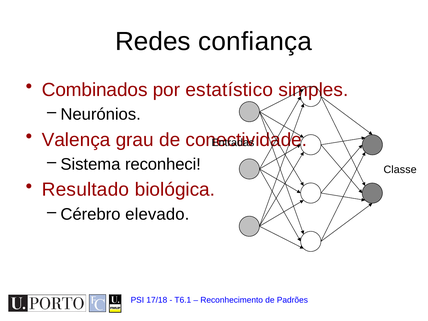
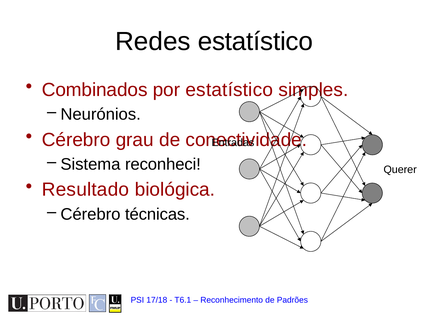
Redes confiança: confiança -> estatístico (255, 41)
Valença: Valença -> Cérebro (76, 140)
Classe: Classe -> Querer (400, 170)
elevado: elevado -> técnicas (157, 214)
